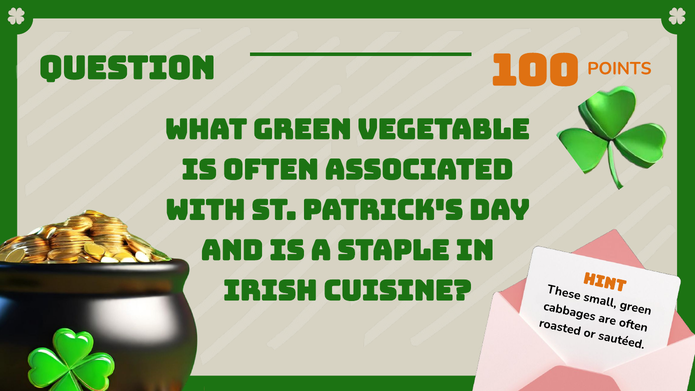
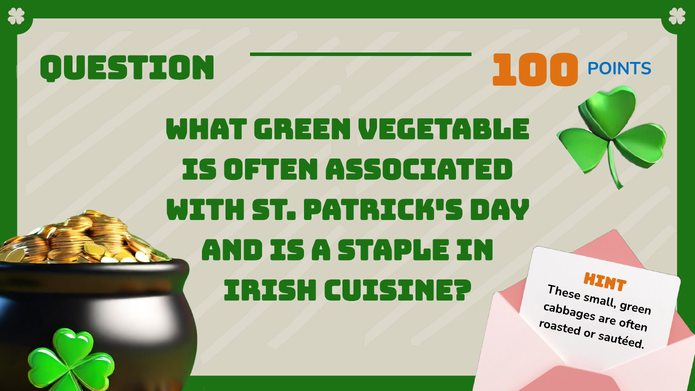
POINTS colour: orange -> blue (619, 69)
